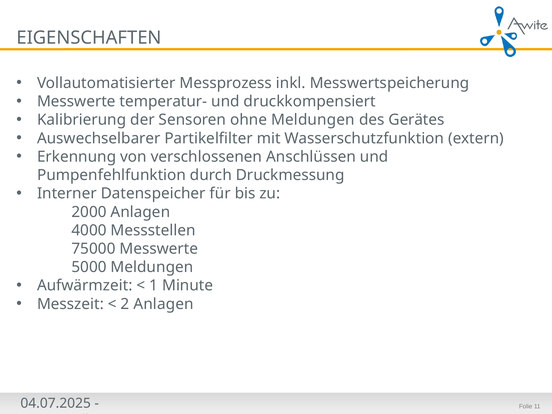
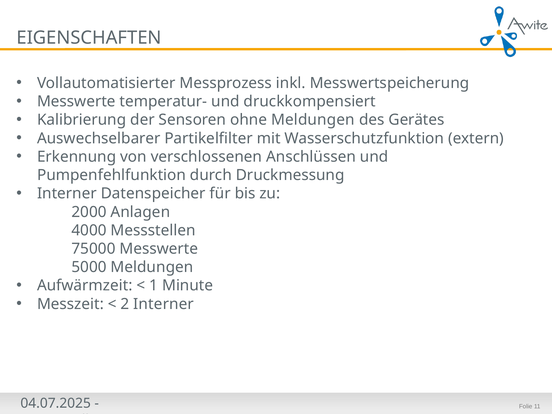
2 Anlagen: Anlagen -> Interner (164, 304)
